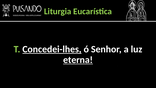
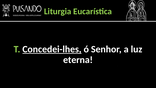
eterna underline: present -> none (78, 60)
